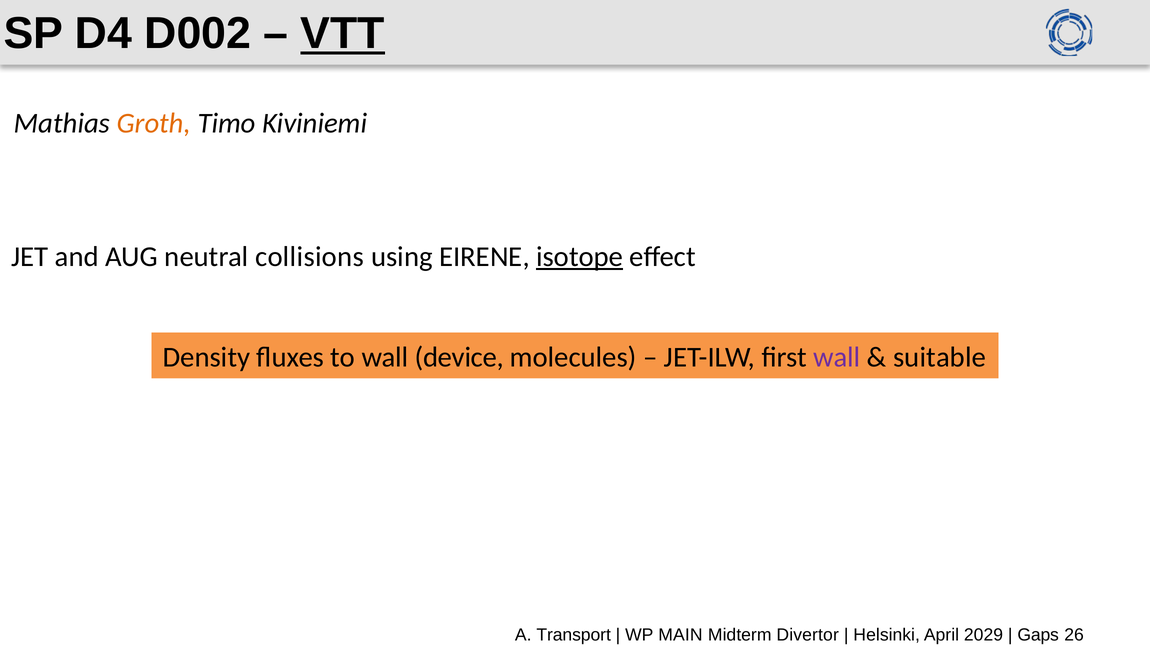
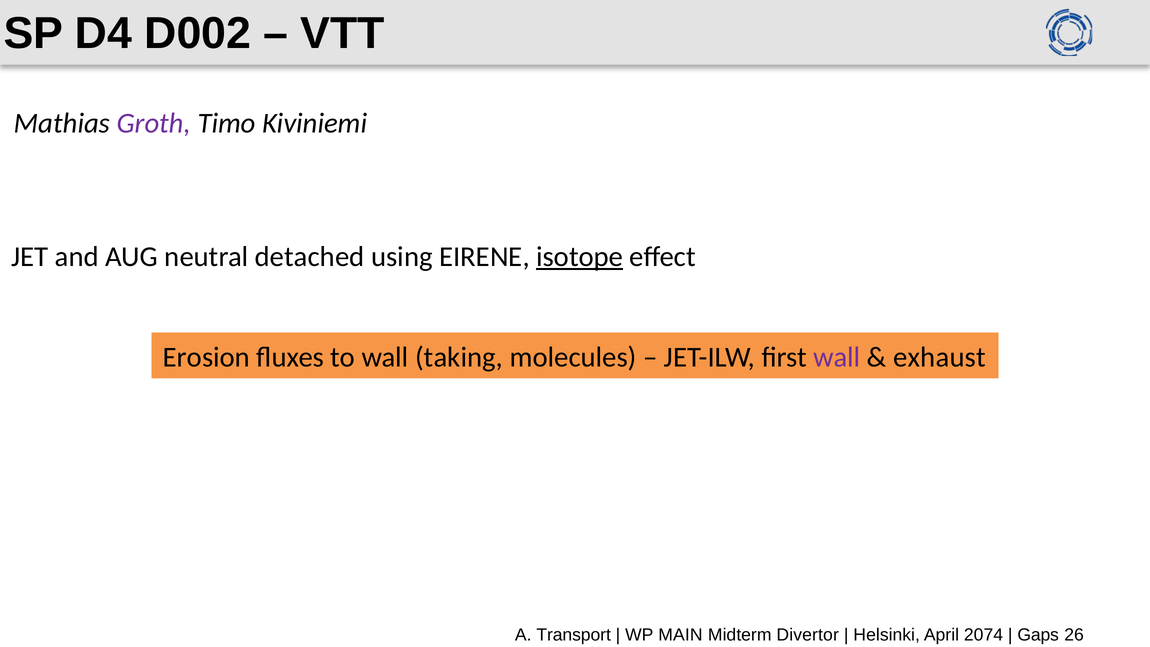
VTT underline: present -> none (343, 34)
Groth colour: orange -> purple (154, 123)
collisions: collisions -> detached (310, 257)
Density: Density -> Erosion (206, 357)
device: device -> taking (459, 357)
suitable: suitable -> exhaust (940, 357)
2029: 2029 -> 2074 (984, 635)
